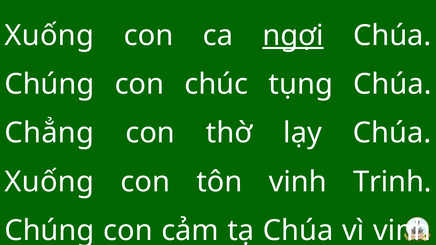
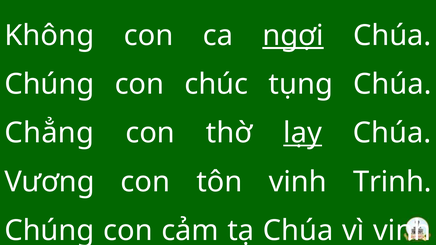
Xuống: Xuống -> Không (49, 36)
lạy underline: none -> present (303, 133)
Xuống: Xuống -> Vương (49, 182)
